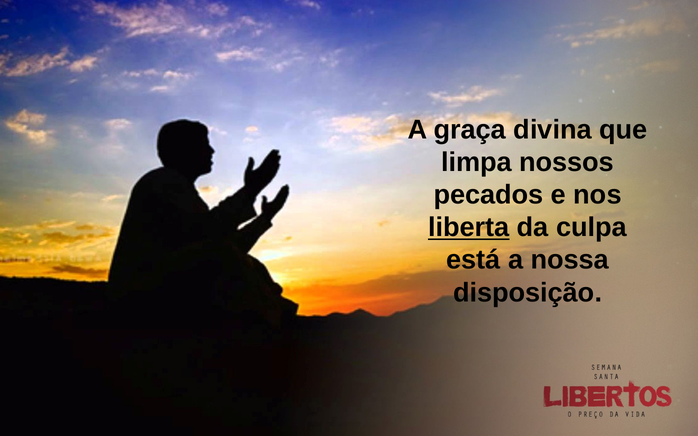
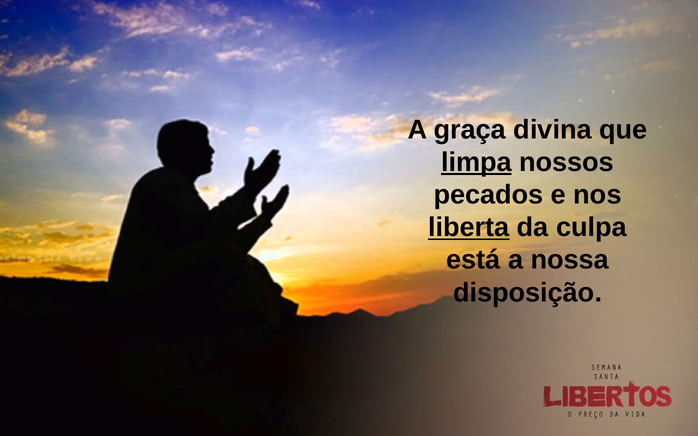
limpa underline: none -> present (476, 162)
